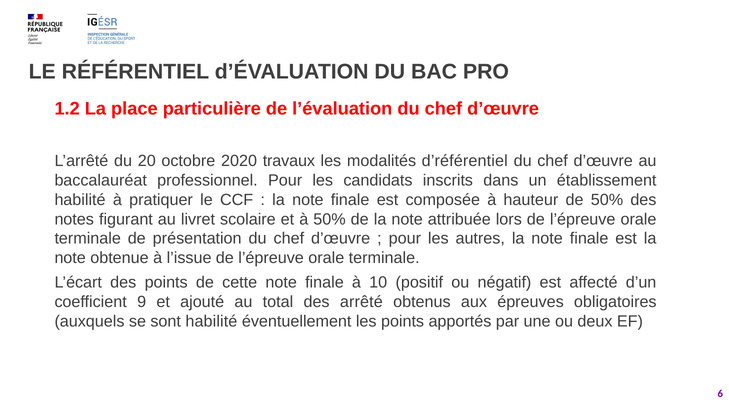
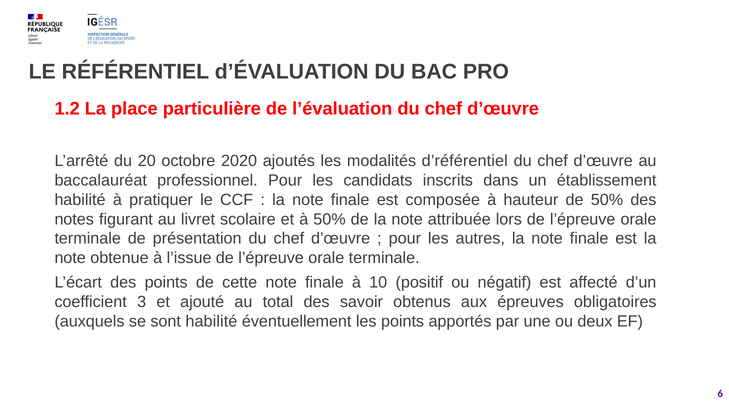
travaux: travaux -> ajoutés (289, 161)
9: 9 -> 3 (142, 302)
arrêté: arrêté -> savoir (361, 302)
